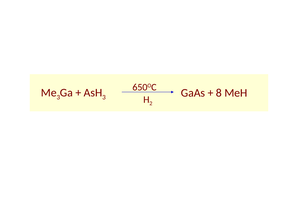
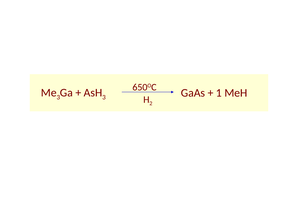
8: 8 -> 1 (219, 93)
